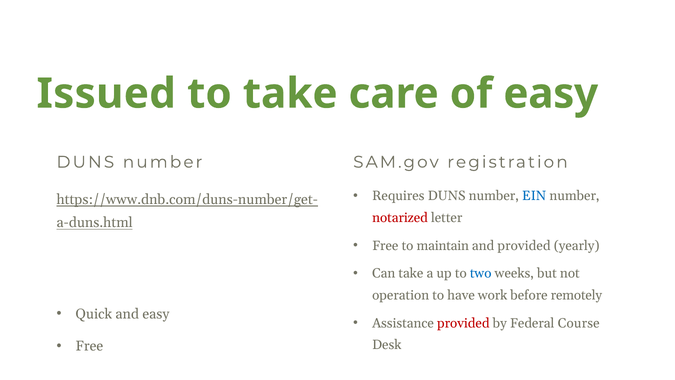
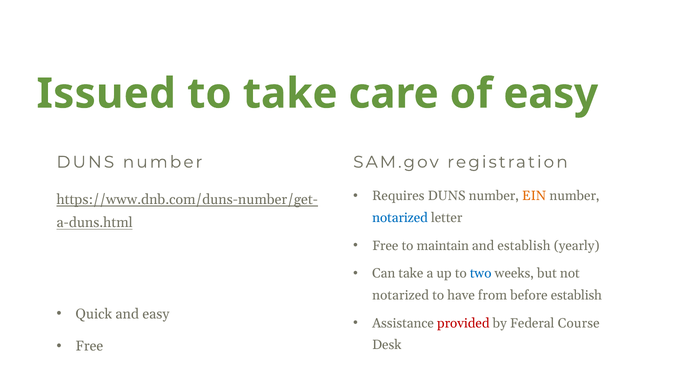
EIN colour: blue -> orange (534, 196)
notarized colour: red -> blue (400, 217)
and provided: provided -> establish (524, 245)
operation: operation -> notarized (401, 295)
work: work -> from (493, 295)
before remotely: remotely -> establish (576, 295)
